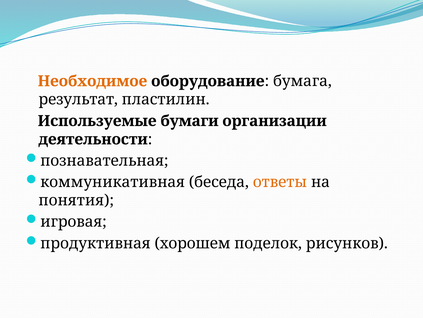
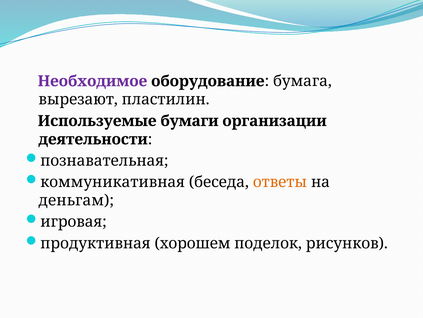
Необходимое colour: orange -> purple (92, 81)
результат: результат -> вырезают (78, 99)
понятия: понятия -> деньгам (76, 200)
